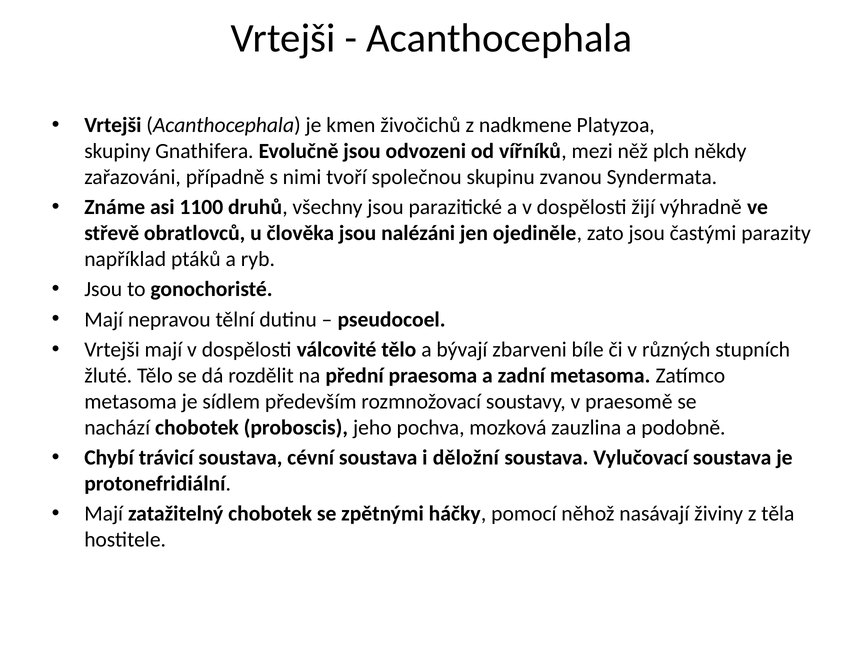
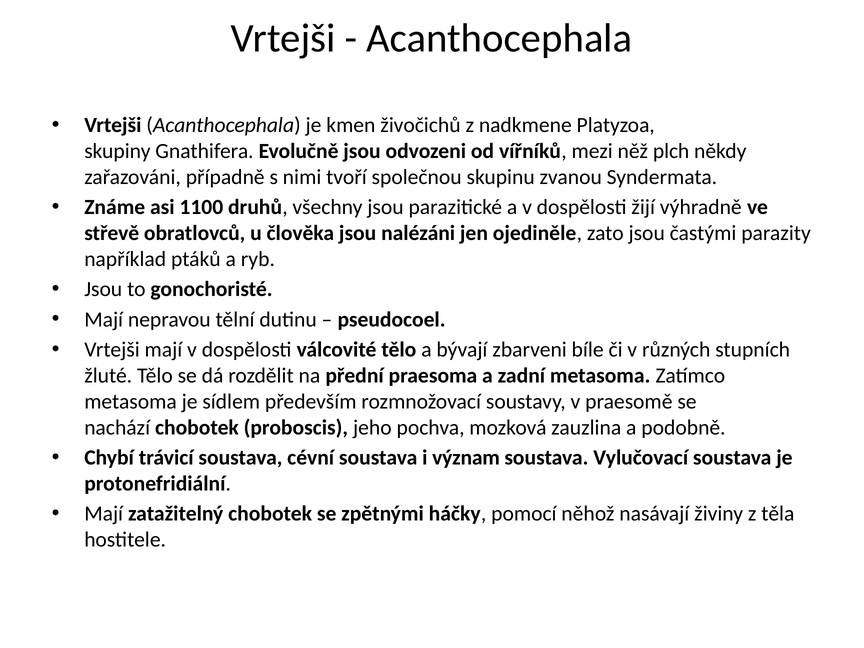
děložní: děložní -> význam (466, 458)
